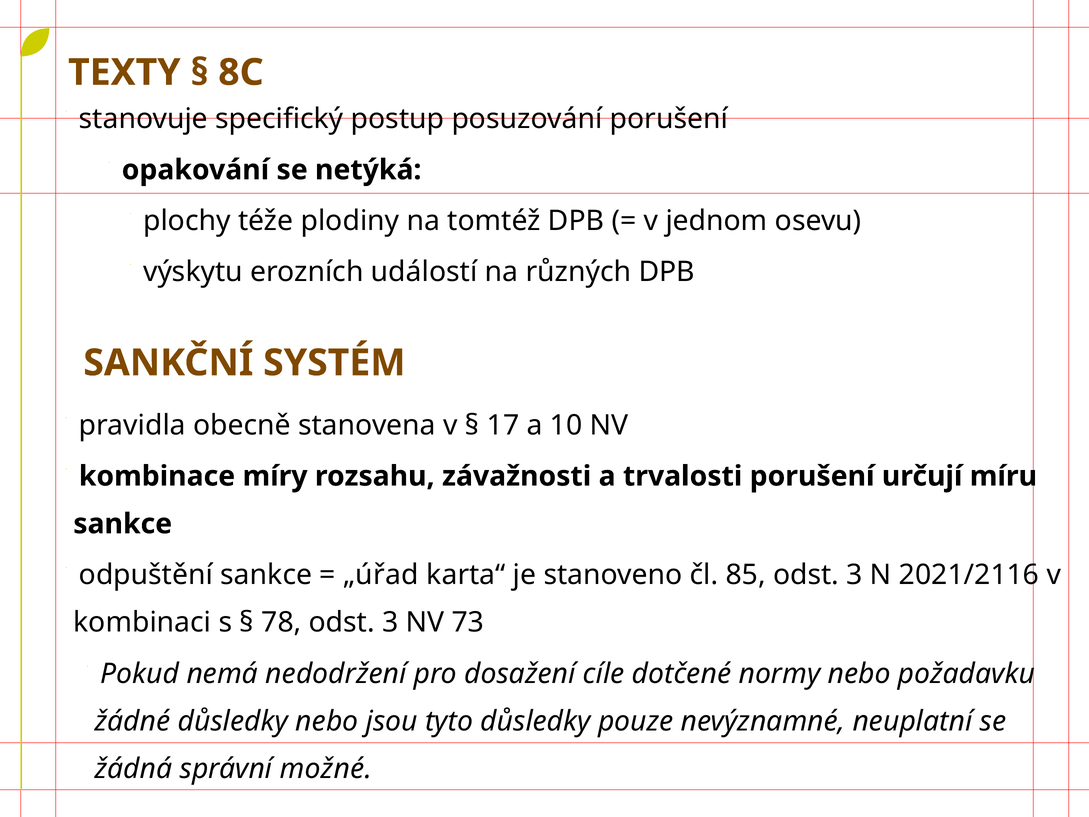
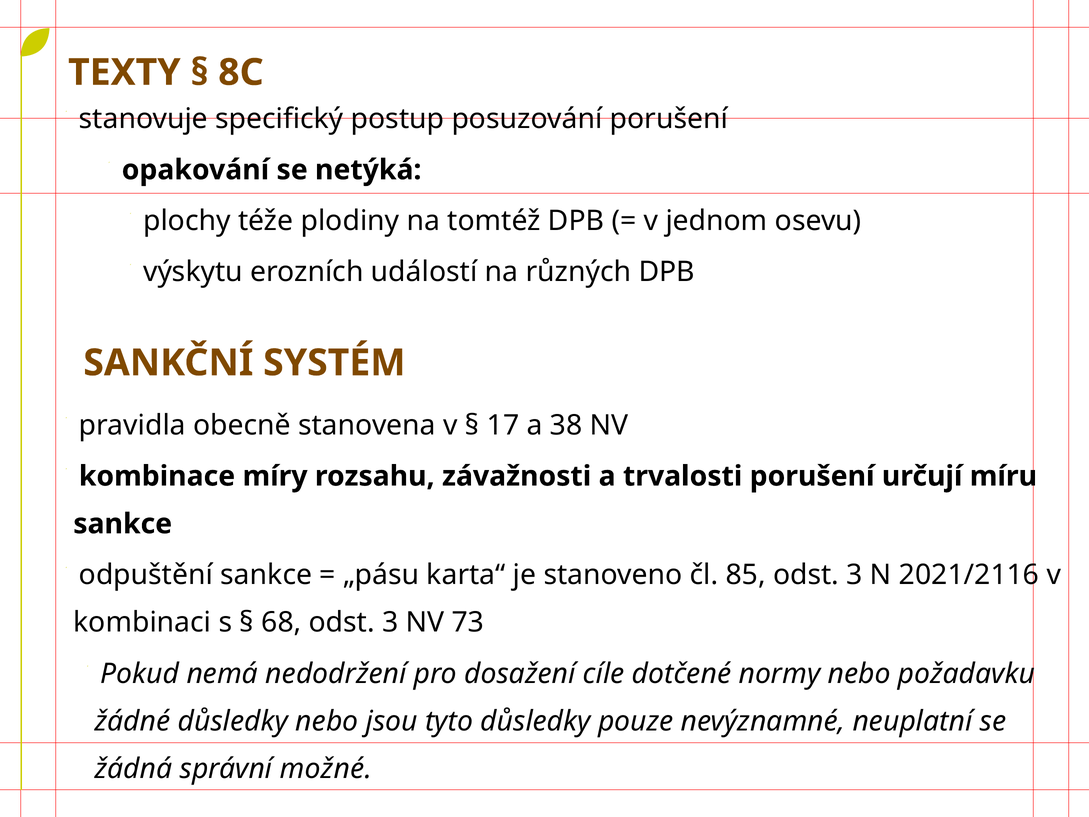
10: 10 -> 38 (566, 425)
„úřad: „úřad -> „pásu (381, 575)
78: 78 -> 68 (281, 622)
